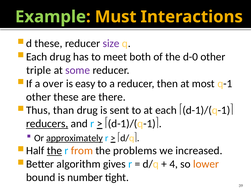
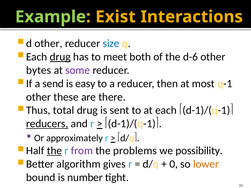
Must: Must -> Exist (116, 17)
these: these -> other (48, 43)
size colour: purple -> blue (111, 43)
drug underline: none -> present (60, 57)
d-0: d-0 -> d-6 (190, 57)
triple: triple -> bytes (39, 70)
over: over -> send (53, 84)
than: than -> total (64, 110)
approximately underline: present -> none (74, 138)
from colour: orange -> purple (82, 151)
increased: increased -> possibility (199, 151)
4: 4 -> 0 (174, 164)
